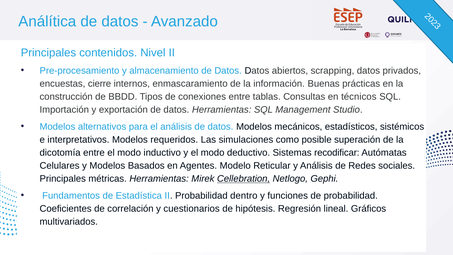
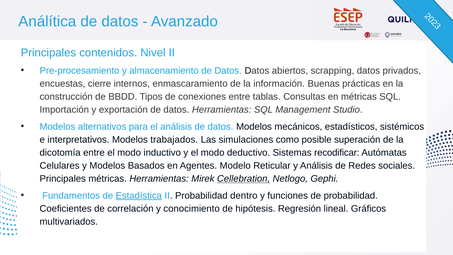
en técnicos: técnicos -> métricas (359, 97)
requeridos: requeridos -> trabajados (174, 140)
Estadística underline: none -> present (139, 195)
cuestionarios: cuestionarios -> conocimiento (192, 208)
